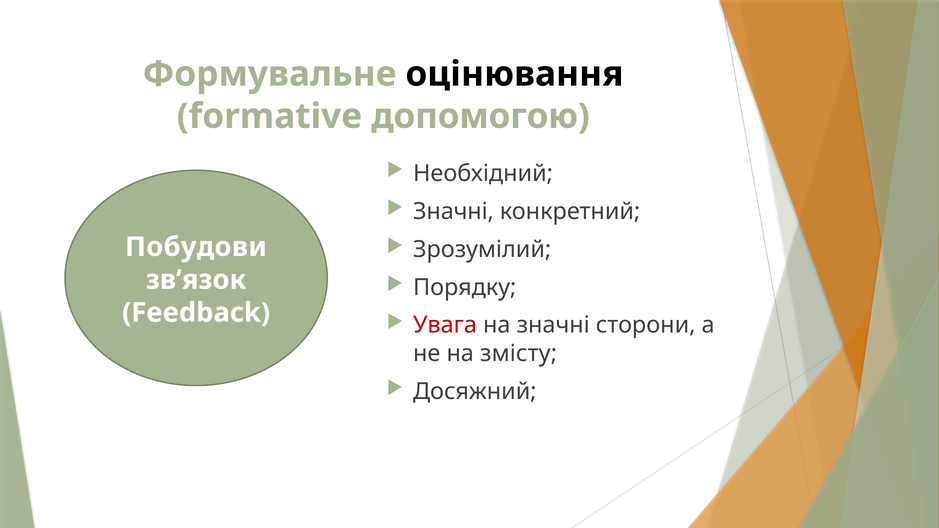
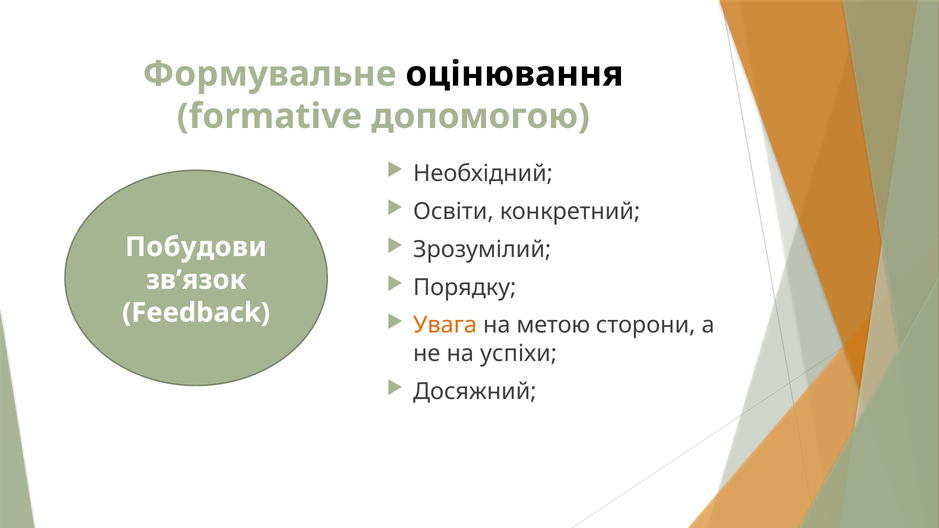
Значні: Значні -> Освіти (453, 211)
Увага colour: red -> orange (445, 325)
на значні: значні -> метою (553, 325)
змісту: змісту -> успіхи (519, 354)
